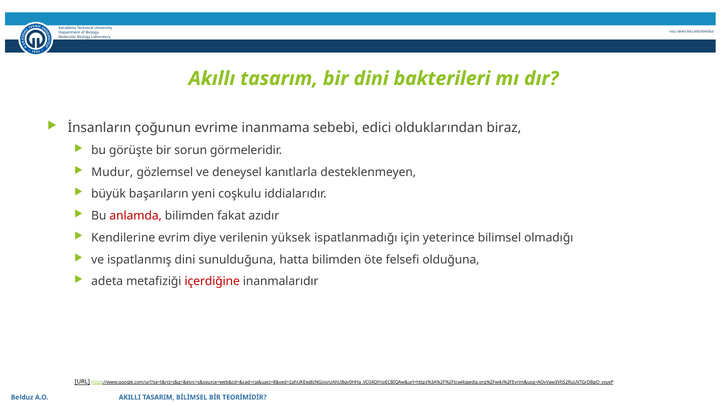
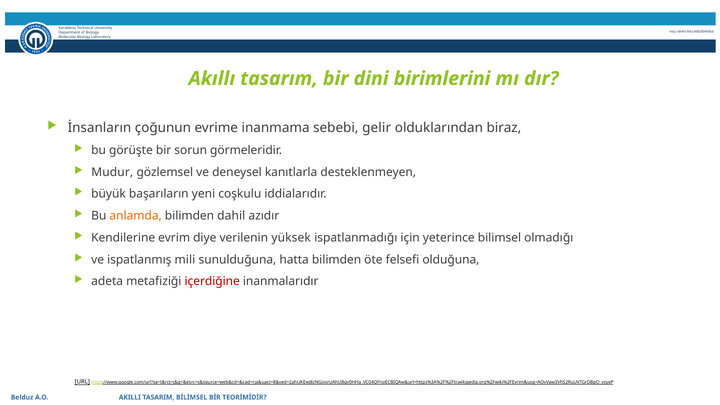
bakterileri: bakterileri -> birimlerini (442, 79)
edici: edici -> gelir (377, 128)
anlamda colour: red -> orange (136, 216)
fakat: fakat -> dahil (231, 216)
ispatlanmış dini: dini -> mili (185, 260)
